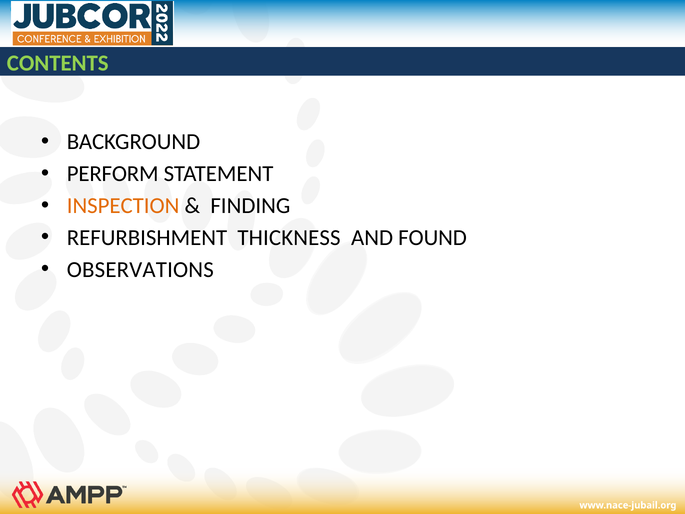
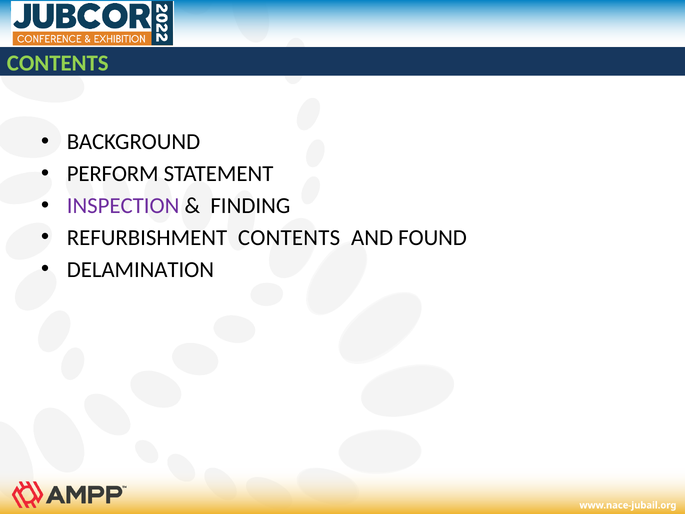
INSPECTION colour: orange -> purple (123, 206)
REFURBISHMENT THICKNESS: THICKNESS -> CONTENTS (289, 238)
OBSERVATIONS: OBSERVATIONS -> DELAMINATION (140, 270)
